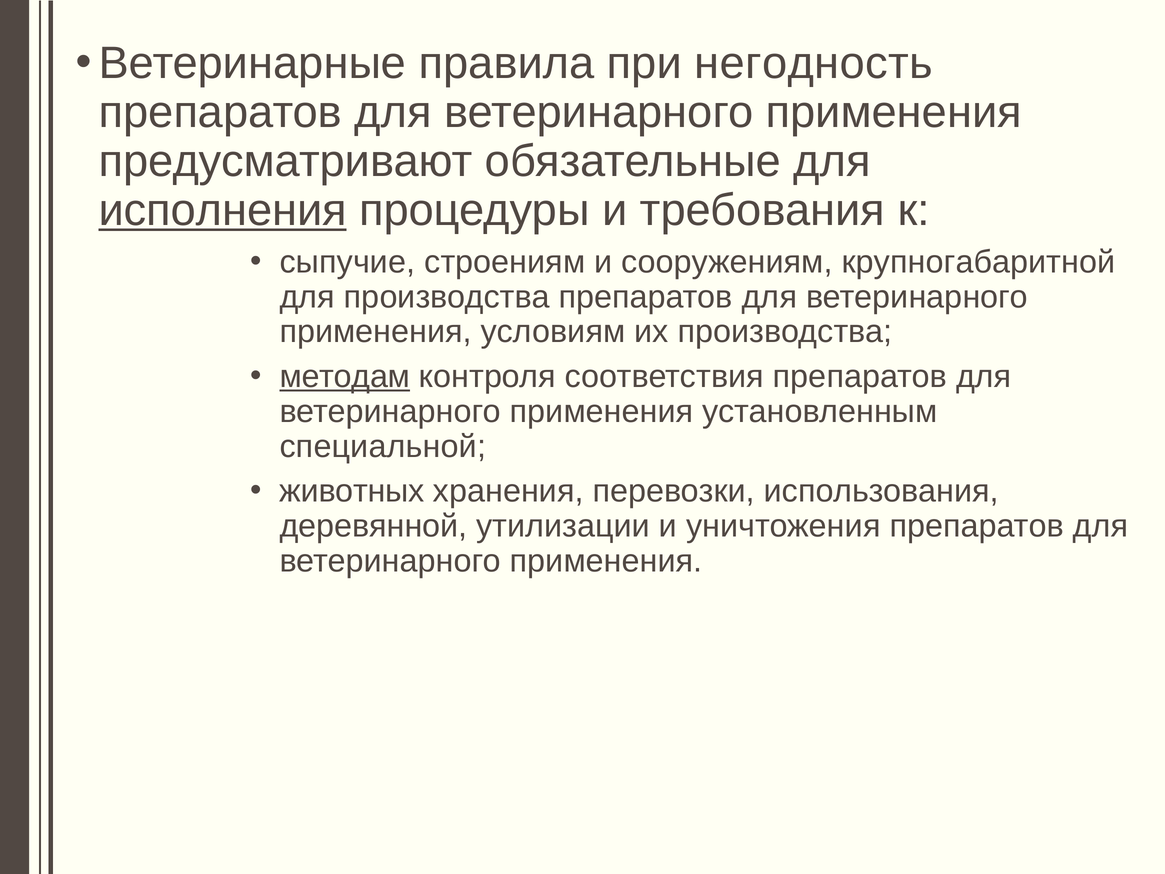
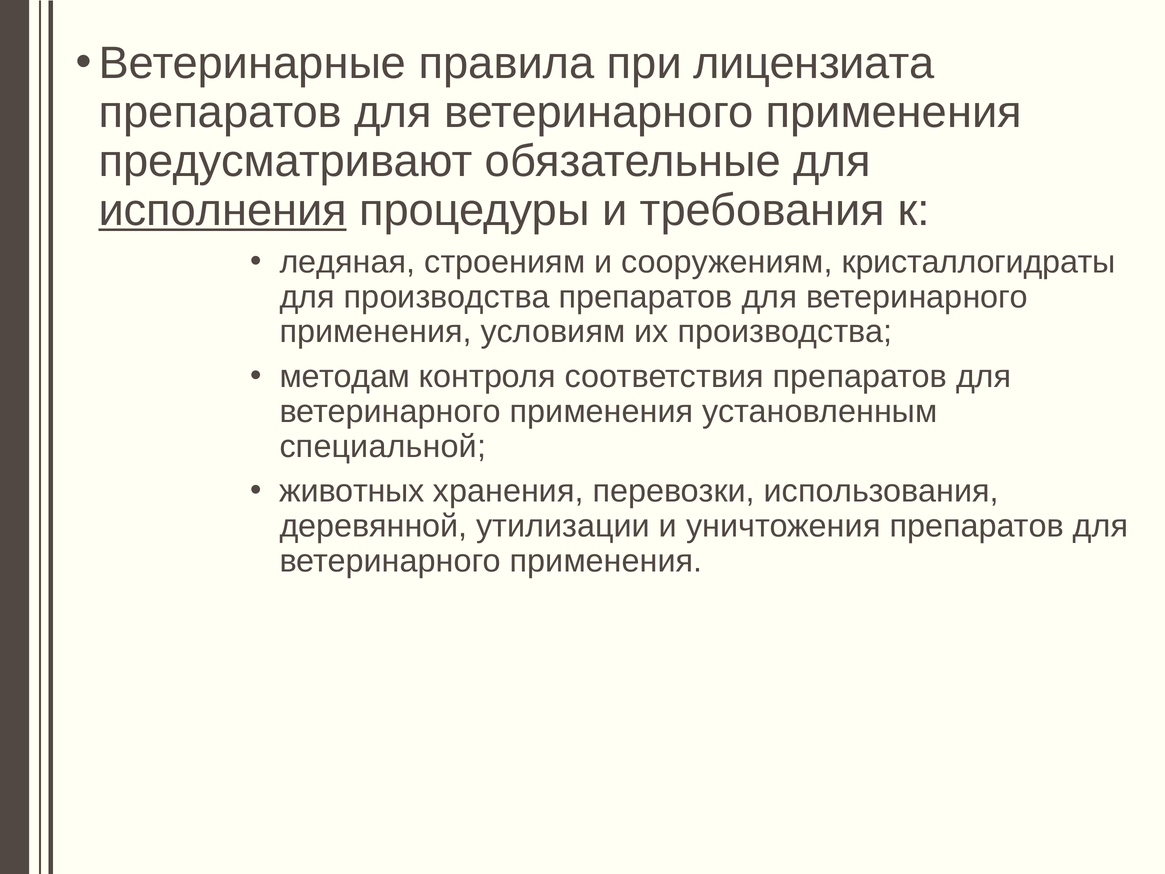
негодность: негодность -> лицензиата (814, 63)
сыпучие: сыпучие -> ледяная (347, 262)
крупногабаритной: крупногабаритной -> кристаллогидраты (979, 262)
методам underline: present -> none (345, 376)
